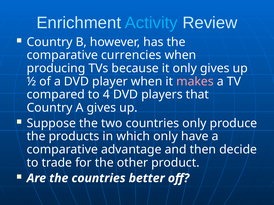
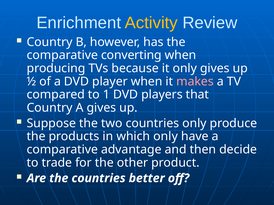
Activity colour: light blue -> yellow (151, 23)
currencies: currencies -> converting (131, 55)
4: 4 -> 1 (106, 95)
